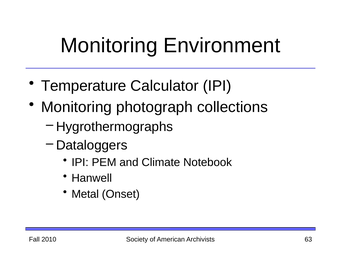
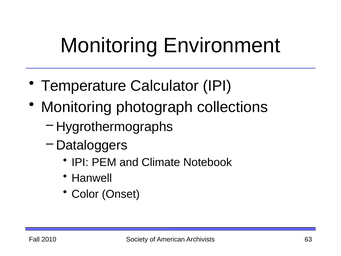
Metal: Metal -> Color (85, 194)
